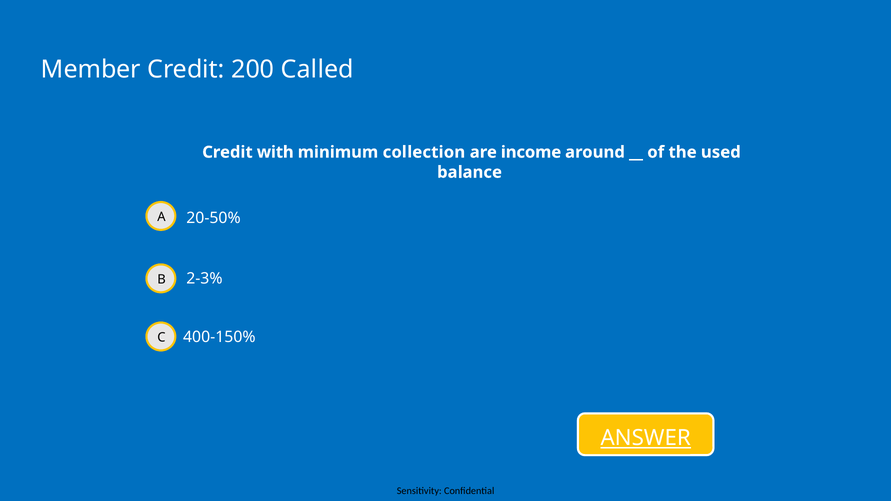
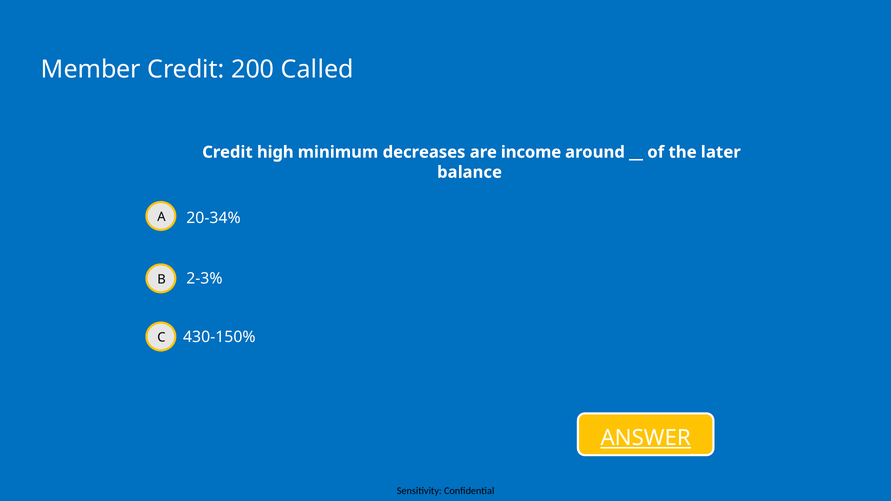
with: with -> high (275, 152)
collection: collection -> decreases (424, 152)
used: used -> later (721, 152)
20-50%: 20-50% -> 20-34% (213, 218)
400-150%: 400-150% -> 430-150% (219, 337)
